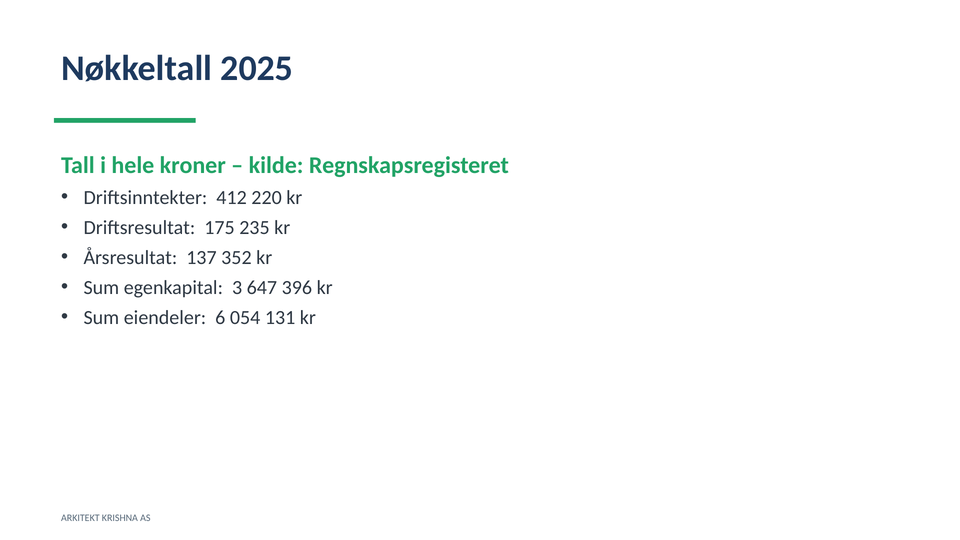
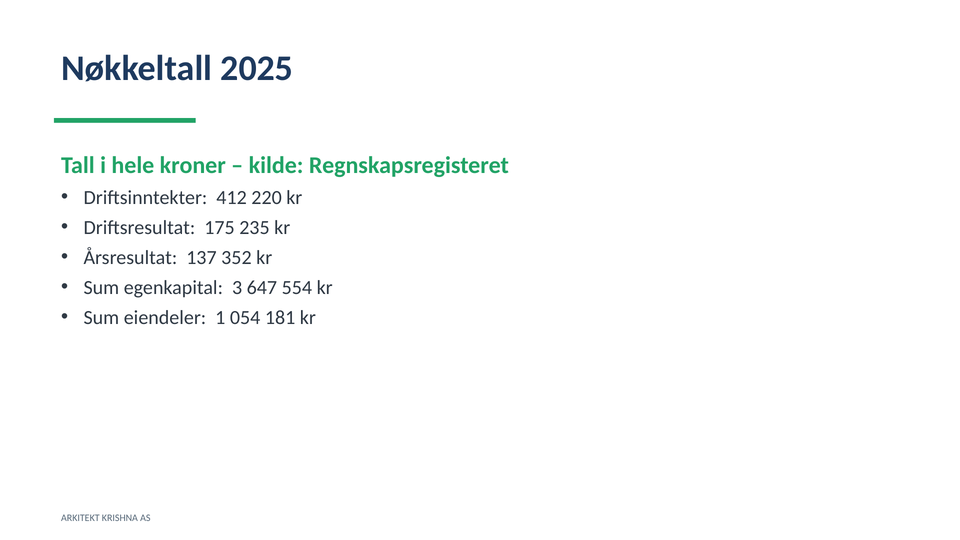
396: 396 -> 554 (297, 287)
6: 6 -> 1 (220, 317)
131: 131 -> 181 (280, 317)
